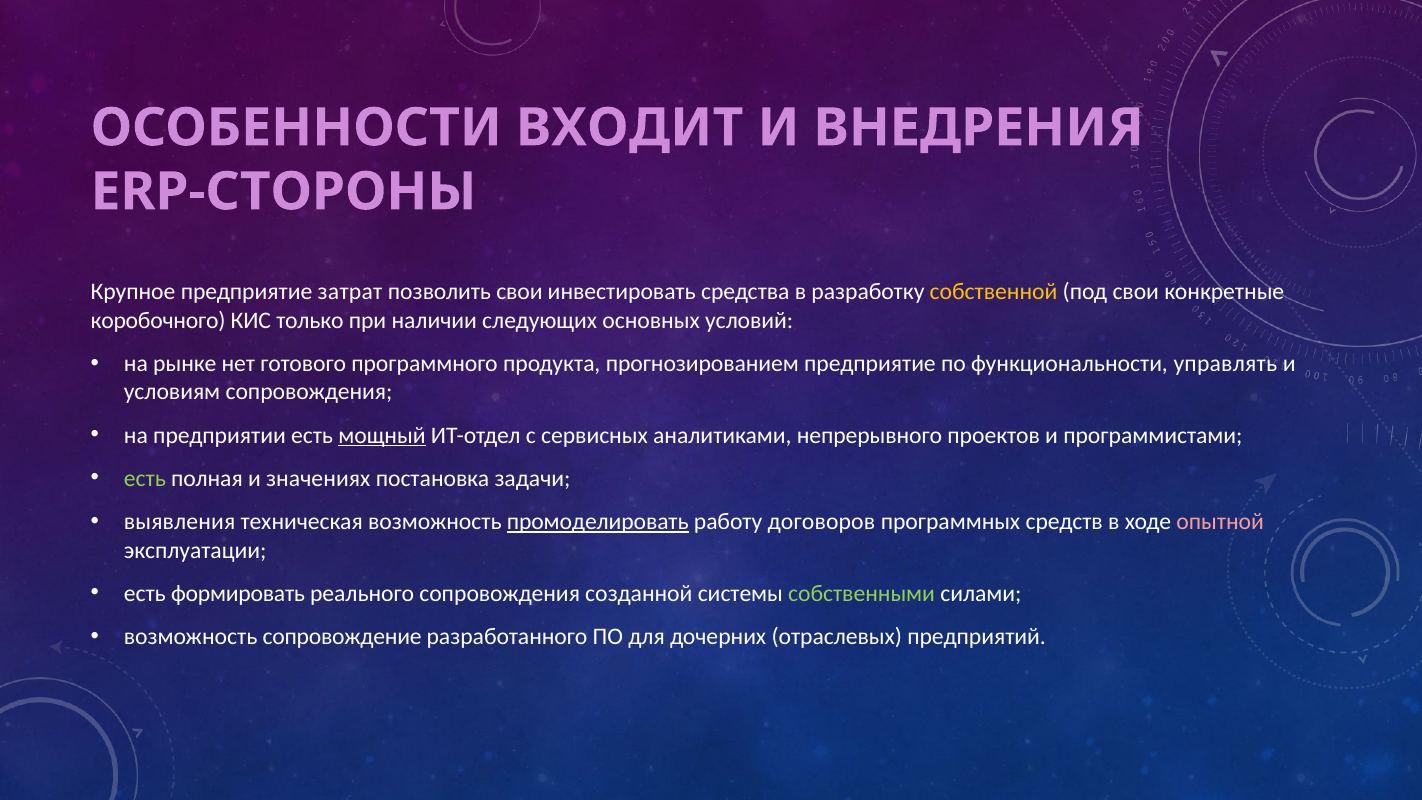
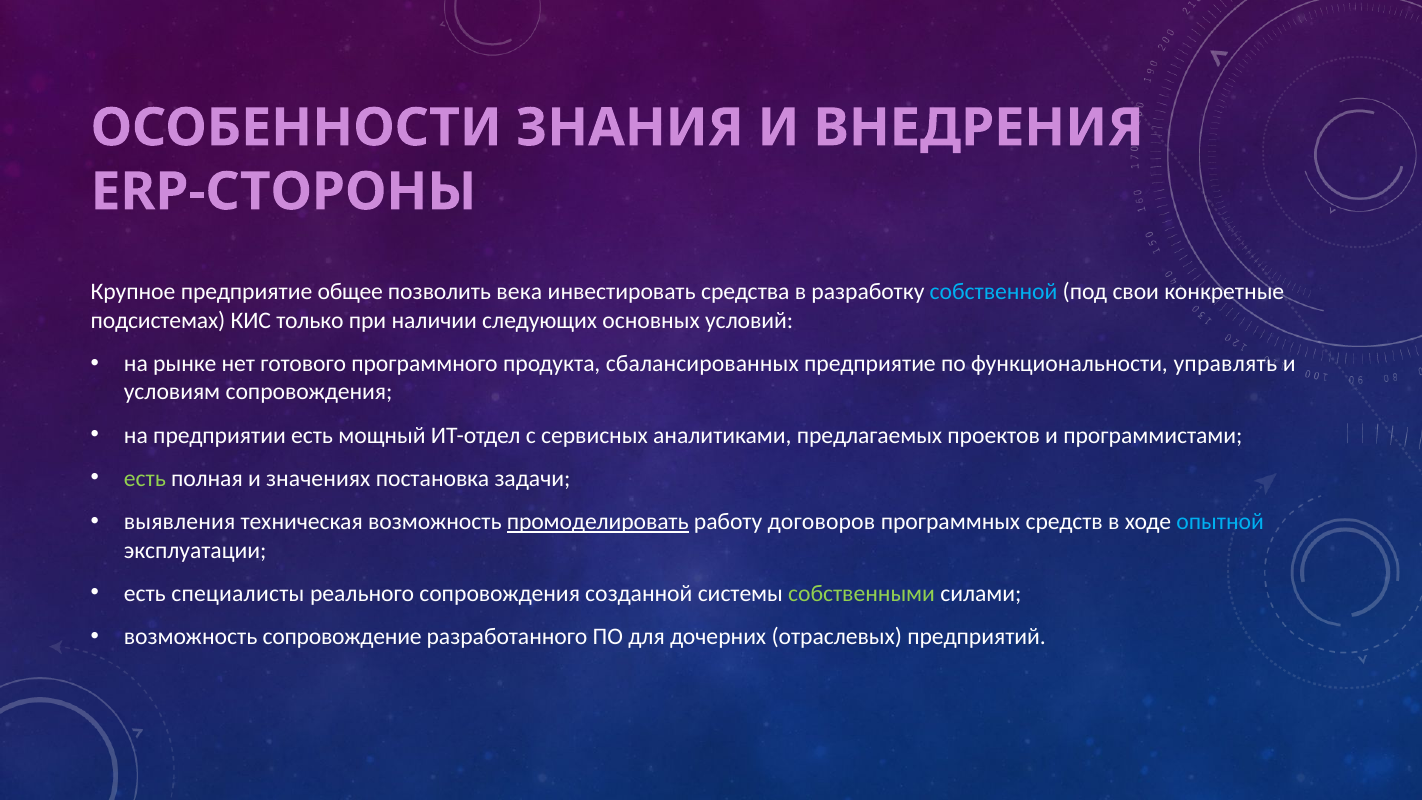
ВХОДИТ: ВХОДИТ -> ЗНАНИЯ (630, 128)
затрат: затрат -> общее (350, 292)
позволить свои: свои -> века (519, 292)
собственной colour: yellow -> light blue (994, 292)
коробочного: коробочного -> подсистемах (158, 320)
прогнозированием: прогнозированием -> сбалансированных (702, 364)
мощный underline: present -> none (382, 435)
непрерывного: непрерывного -> предлагаемых (870, 435)
опытной colour: pink -> light blue (1220, 522)
формировать: формировать -> специалисты (238, 593)
